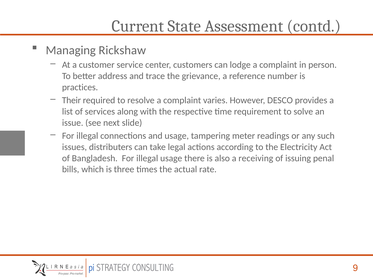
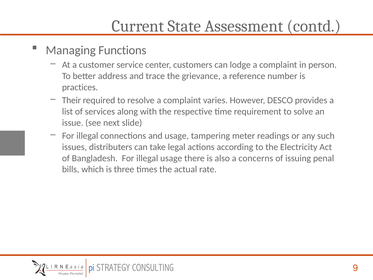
Rickshaw: Rickshaw -> Functions (122, 50)
receiving: receiving -> concerns (256, 158)
